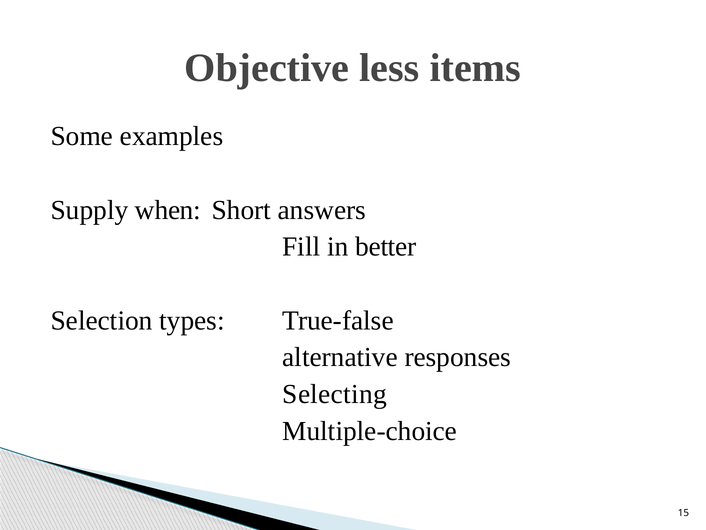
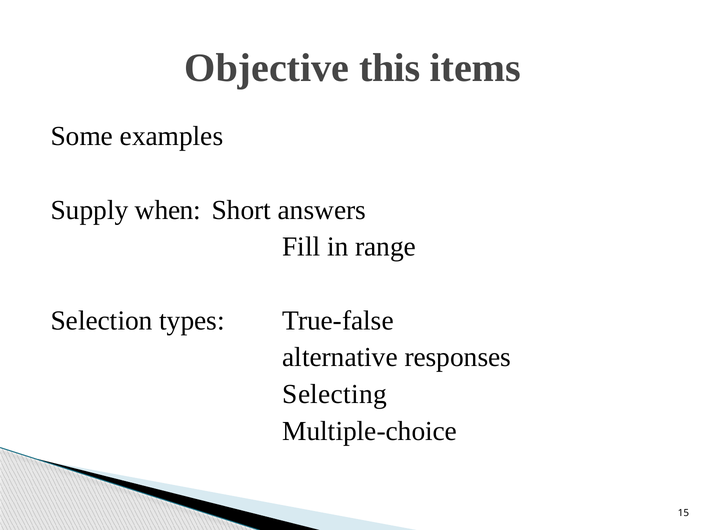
less: less -> this (390, 68)
better: better -> range (386, 247)
